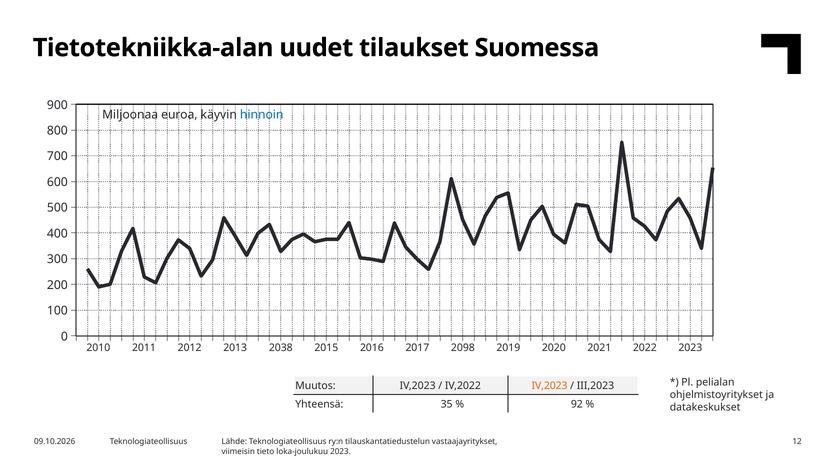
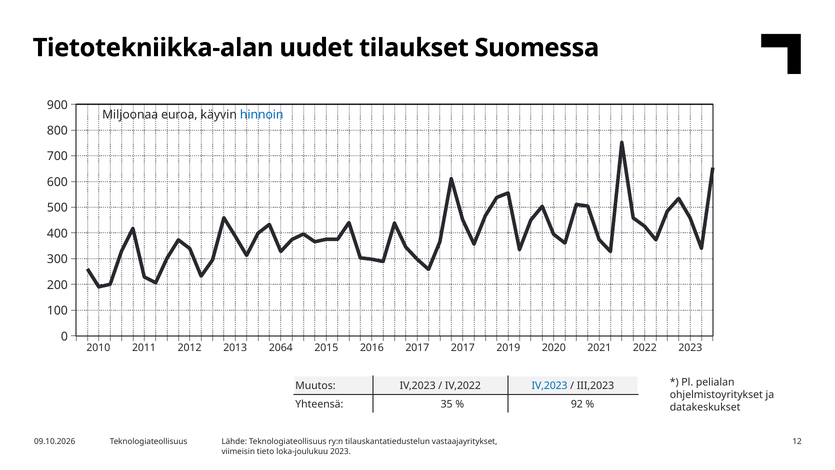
2038: 2038 -> 2064 (281, 347)
2017 2098: 2098 -> 2017 (463, 347)
IV,2023 colour: orange -> blue (550, 386)
